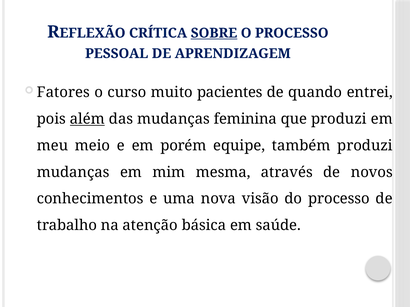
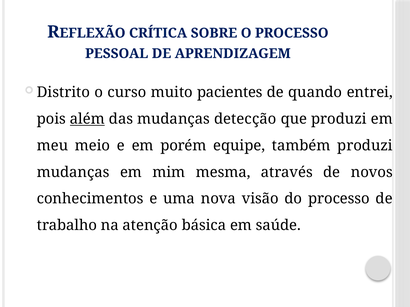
SOBRE underline: present -> none (214, 33)
Fatores: Fatores -> Distrito (63, 93)
feminina: feminina -> detecção (245, 119)
